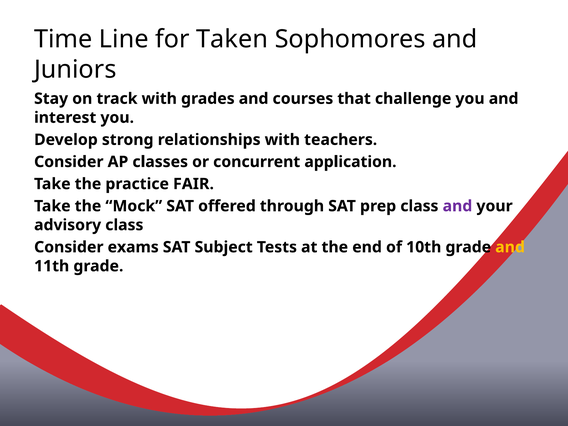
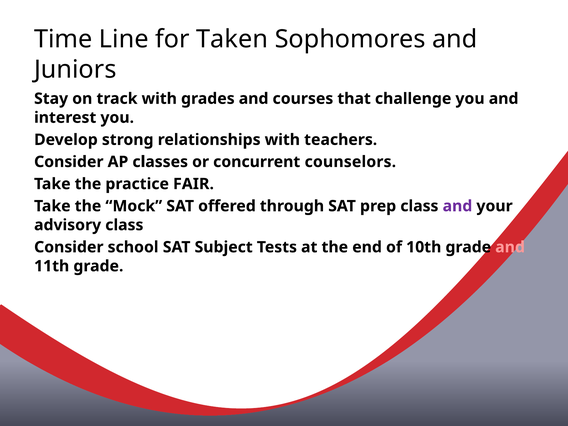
application: application -> counselors (350, 162)
exams: exams -> school (133, 247)
and colour: yellow -> pink (510, 247)
